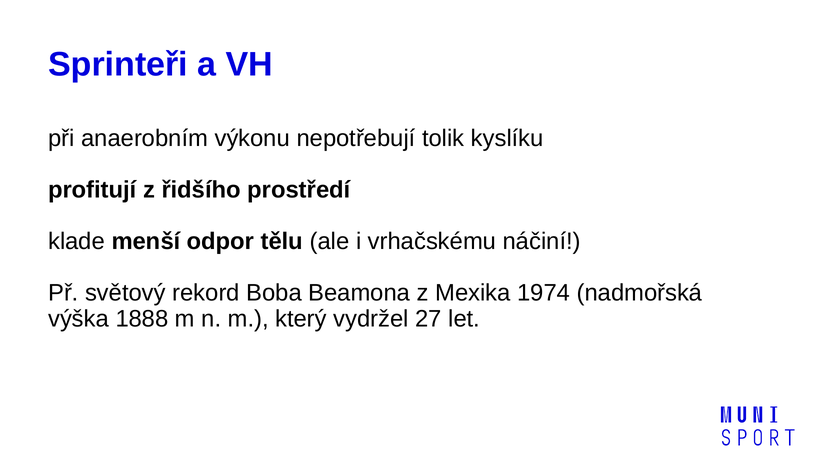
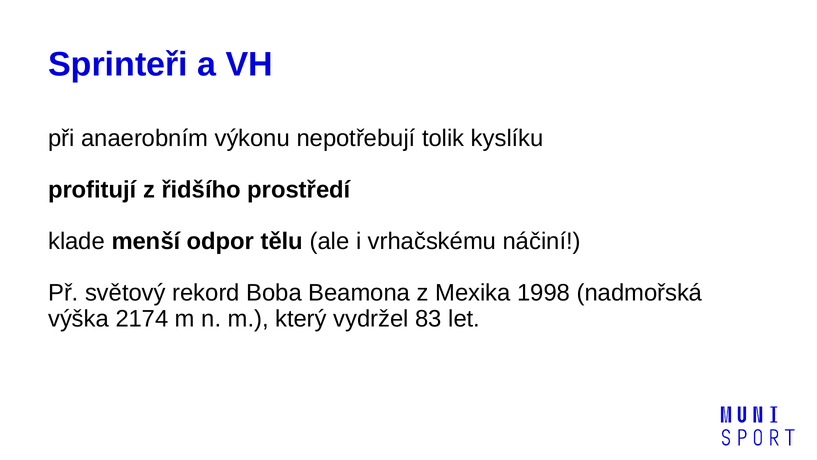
1974: 1974 -> 1998 (544, 293)
1888: 1888 -> 2174 (142, 318)
27: 27 -> 83 (428, 318)
